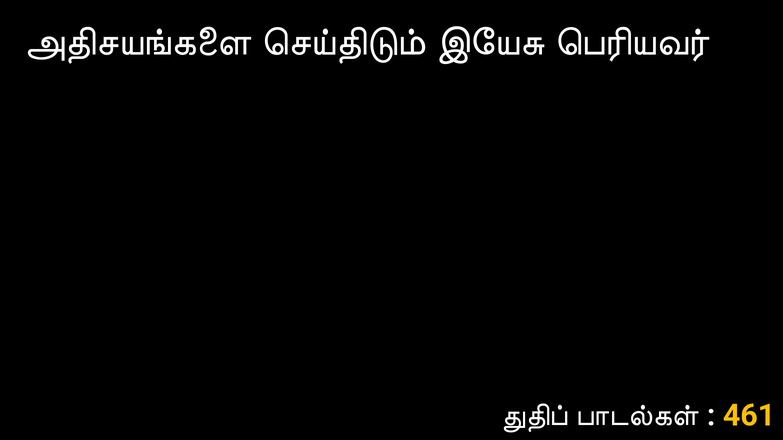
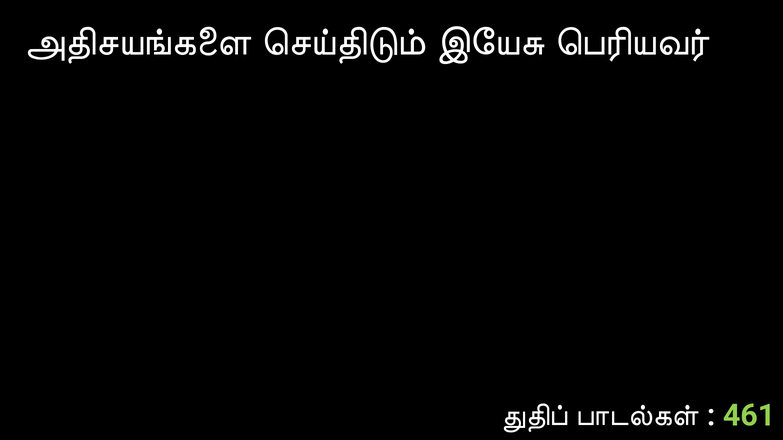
461 colour: yellow -> light green (749, 416)
